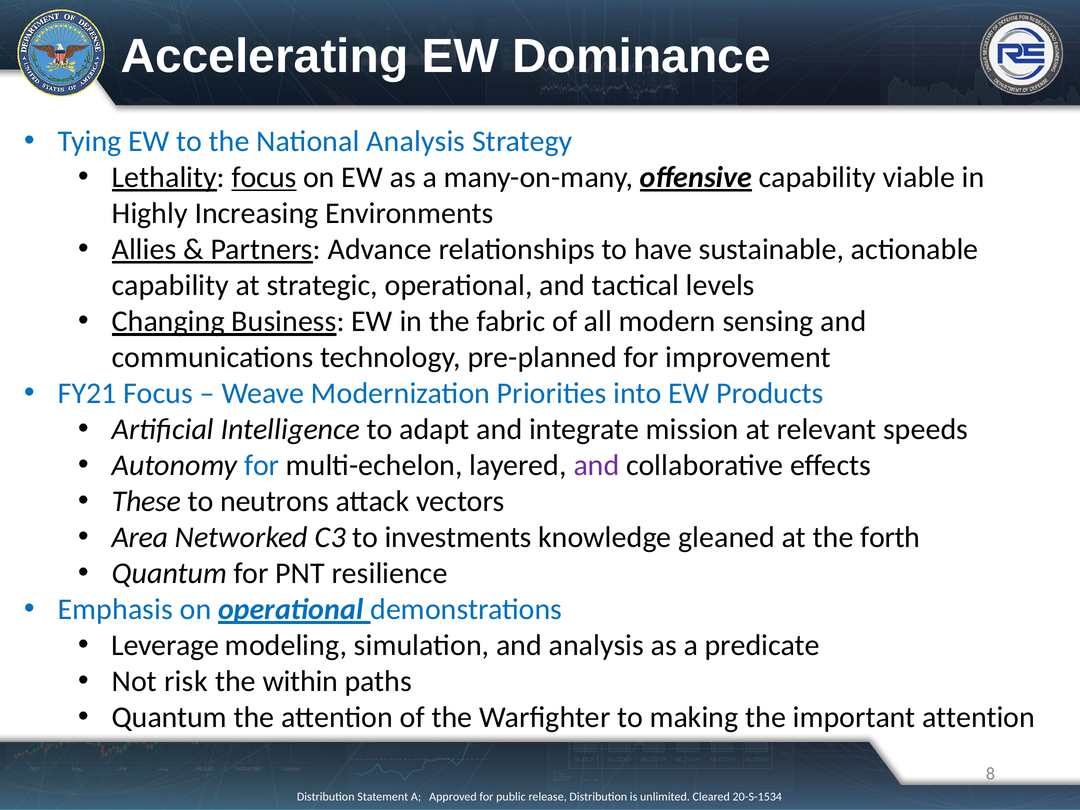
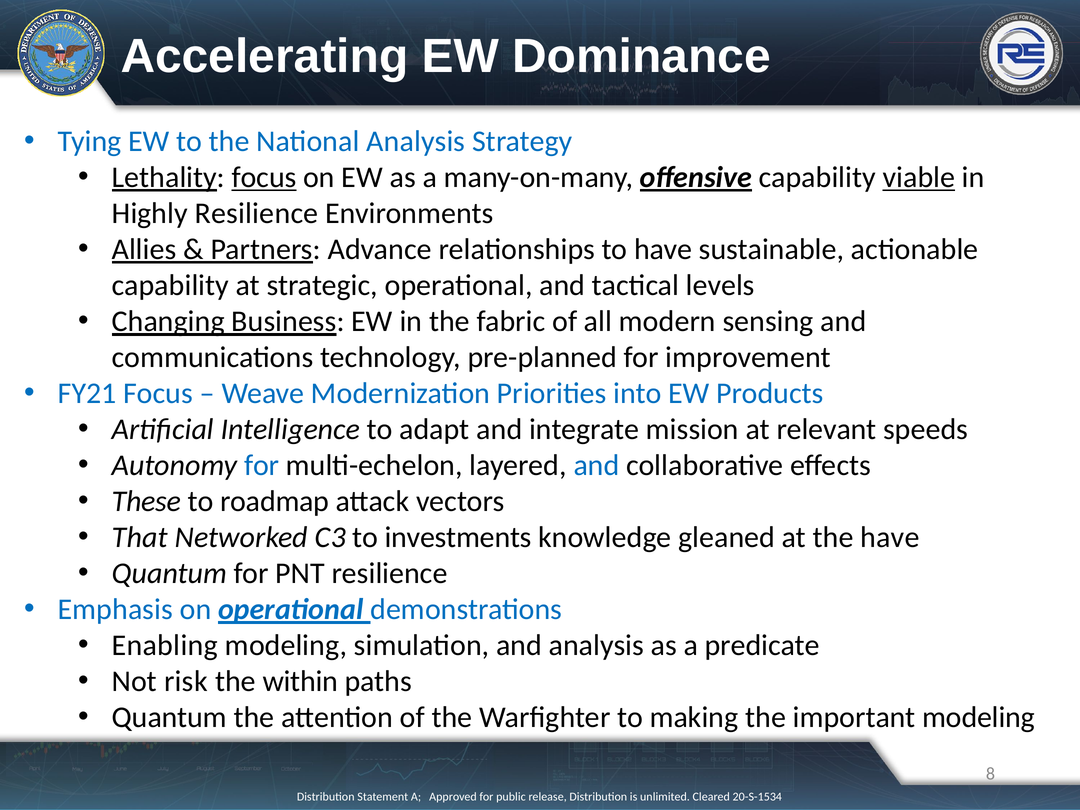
viable underline: none -> present (919, 177)
Highly Increasing: Increasing -> Resilience (256, 213)
and colour: purple -> blue (596, 465)
neutrons: neutrons -> roadmap (275, 501)
Area: Area -> That (140, 537)
the forth: forth -> have (890, 537)
Leverage: Leverage -> Enabling (165, 646)
important attention: attention -> modeling (979, 718)
